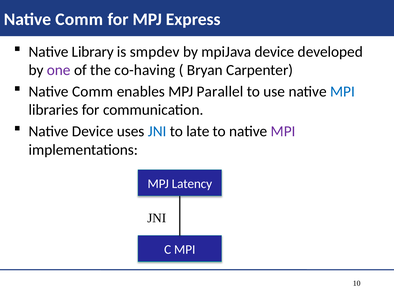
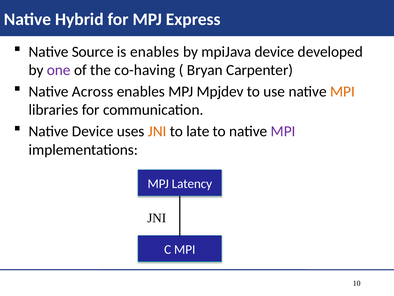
Comm: Comm -> Hybrid (79, 19)
Library: Library -> Source (93, 52)
is smpdev: smpdev -> enables (155, 52)
Comm: Comm -> Across (93, 91)
Parallel: Parallel -> Mpjdev (220, 91)
MPI colour: blue -> orange (343, 91)
JNI colour: blue -> orange (157, 131)
